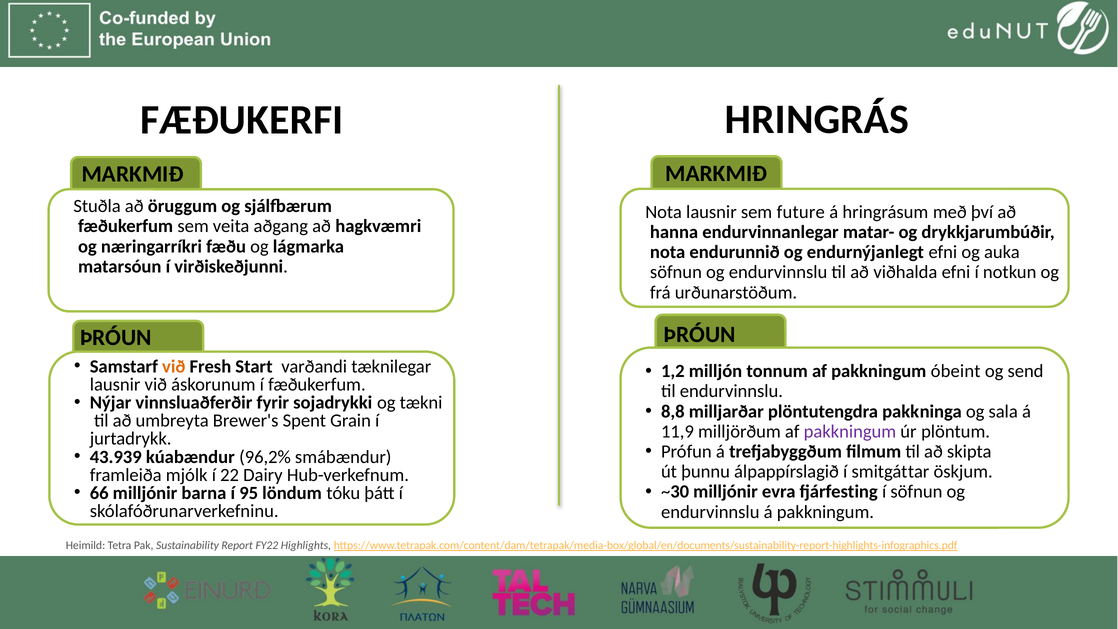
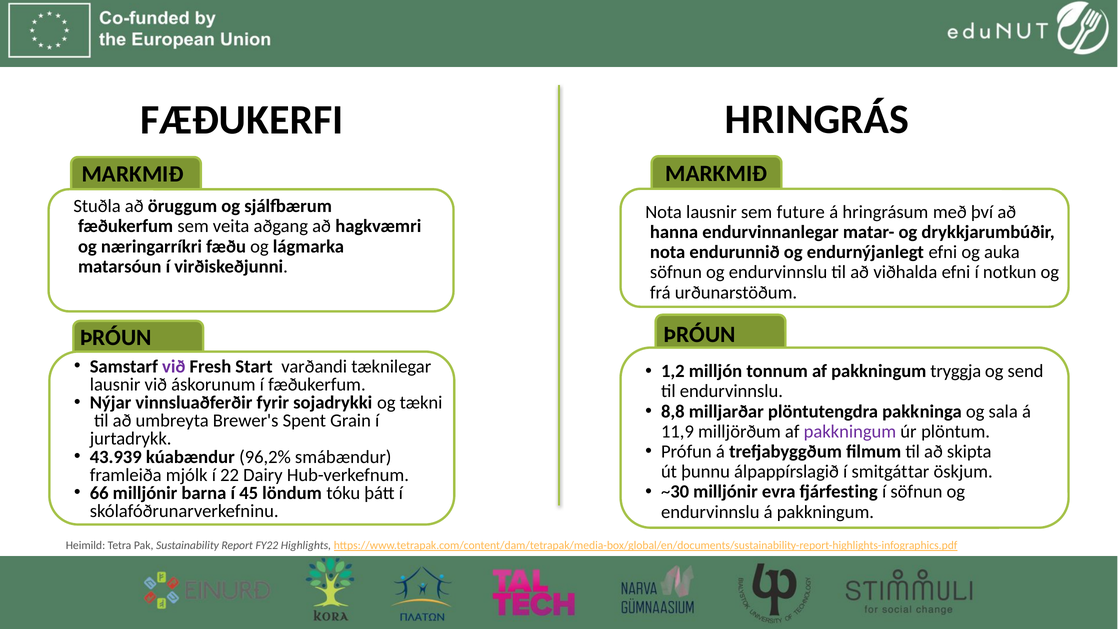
við colour: orange -> purple (174, 366)
óbeint: óbeint -> tryggja (956, 371)
95: 95 -> 45 (249, 493)
